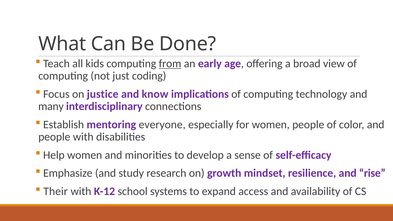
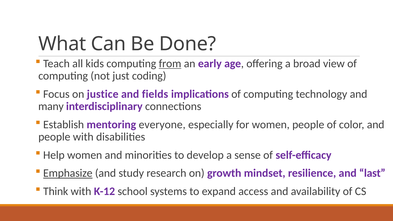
know: know -> fields (155, 94)
Emphasize underline: none -> present (68, 173)
rise: rise -> last (372, 173)
Their: Their -> Think (56, 191)
